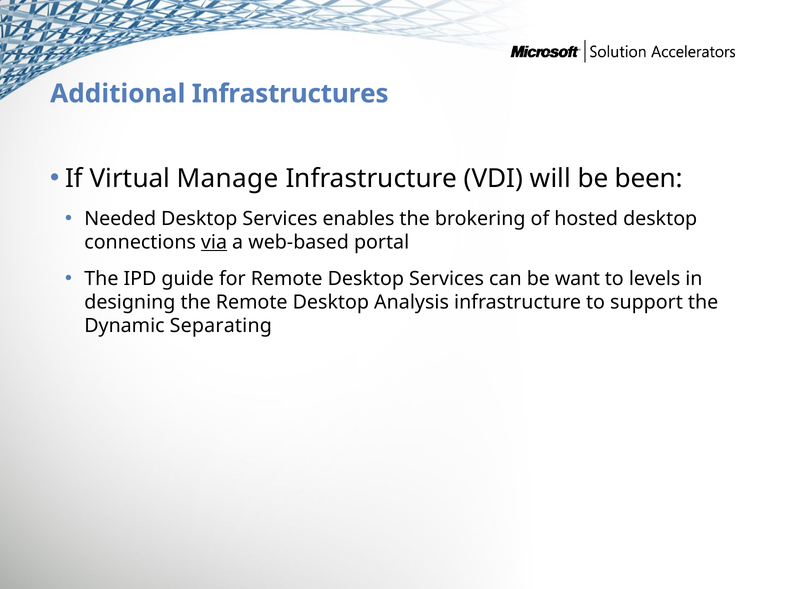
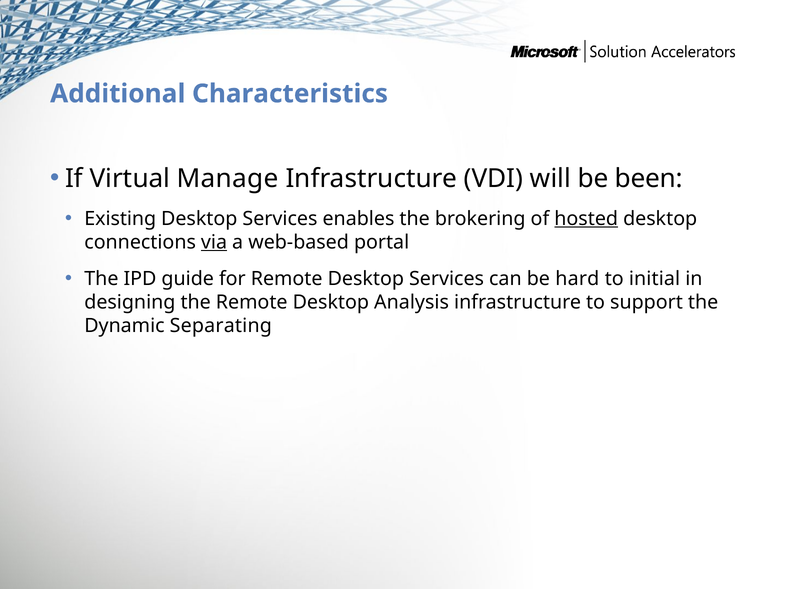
Infrastructures: Infrastructures -> Characteristics (290, 94)
Needed: Needed -> Existing (120, 219)
hosted underline: none -> present (586, 219)
want: want -> hard (577, 279)
levels: levels -> initial (655, 279)
